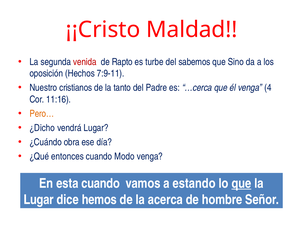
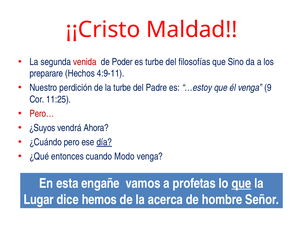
Rapto: Rapto -> Poder (122, 62)
sabemos: sabemos -> filosofías (194, 62)
oposición: oposición -> preparare (46, 74)
7:9-11: 7:9-11 -> 4:9-11 (111, 74)
cristianos: cristianos -> perdición (76, 88)
la tanto: tanto -> turbe (122, 88)
…cerca: …cerca -> …estoy (197, 88)
4: 4 -> 9 (268, 88)
11:16: 11:16 -> 11:25 (59, 99)
Pero… colour: orange -> red (42, 114)
¿Dicho: ¿Dicho -> ¿Suyos (42, 128)
vendrá Lugar: Lugar -> Ahora (96, 128)
obra: obra -> pero (72, 142)
día underline: none -> present (104, 142)
esta cuando: cuando -> engañe (101, 184)
estando: estando -> profetas (194, 184)
